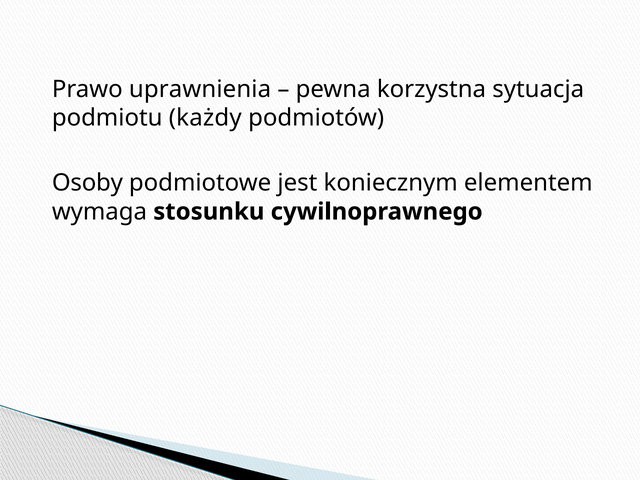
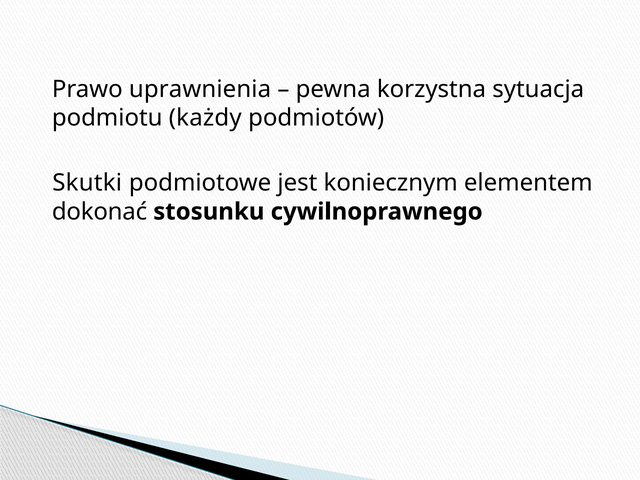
Osoby: Osoby -> Skutki (87, 183)
wymaga: wymaga -> dokonać (100, 212)
